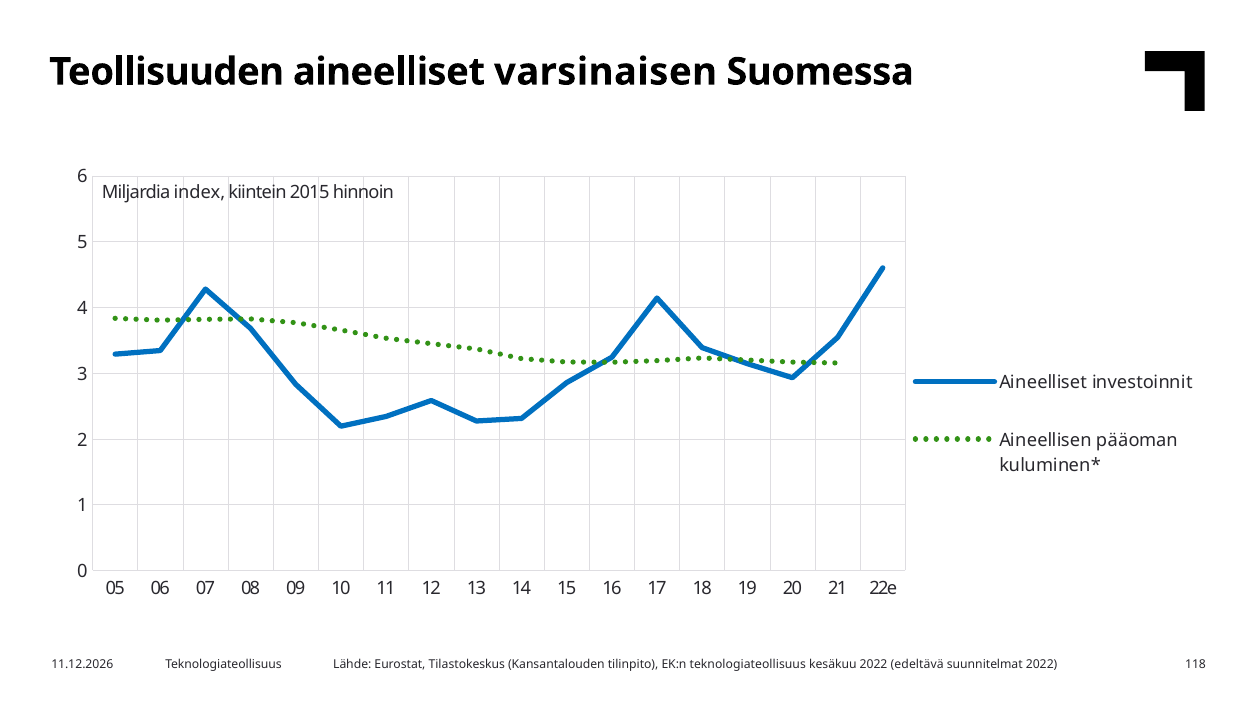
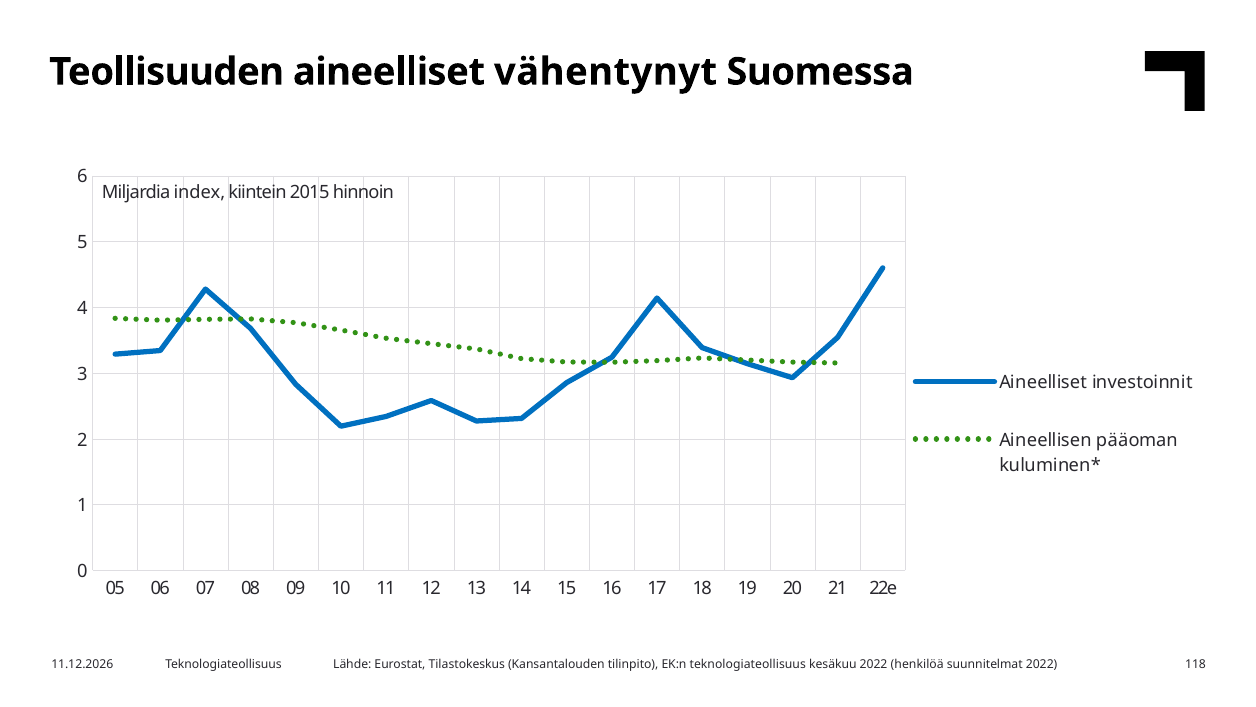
varsinaisen: varsinaisen -> vähentynyt (606, 72)
edeltävä: edeltävä -> henkilöä (917, 664)
